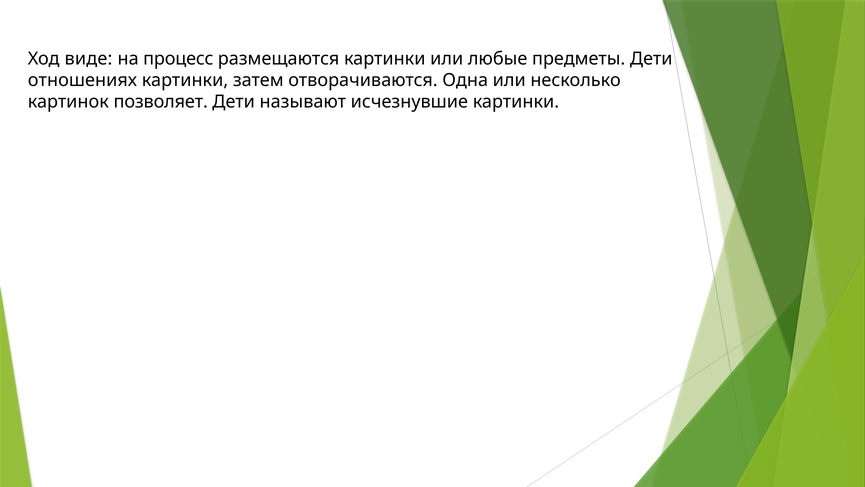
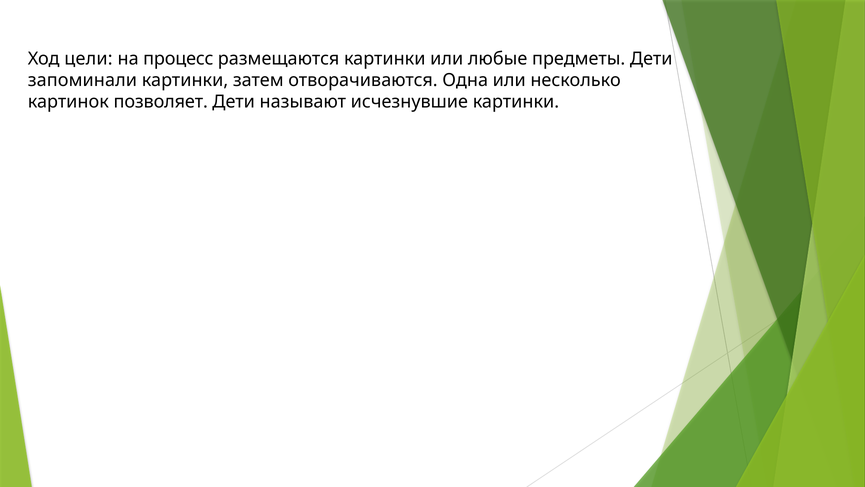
виде: виде -> цели (89, 59)
отношениях: отношениях -> запоминали (82, 80)
